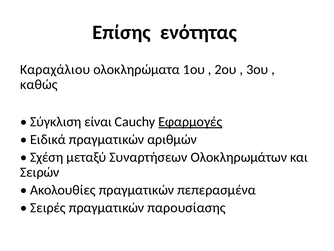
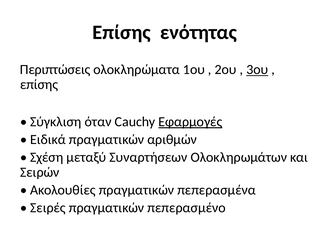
Καραχάλιου: Καραχάλιου -> Περιπτώσεις (55, 69)
3ου underline: none -> present (257, 69)
καθώς: καθώς -> επίσης (39, 84)
είναι: είναι -> όταν (98, 122)
παρουσίασης: παρουσίασης -> πεπερασμένο (187, 207)
